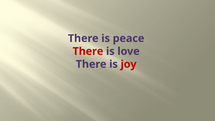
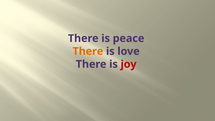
There colour: red -> orange (88, 51)
